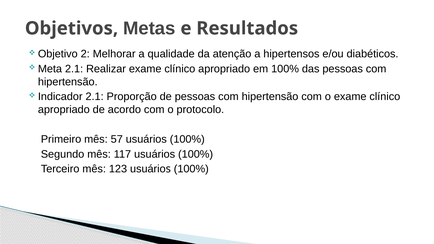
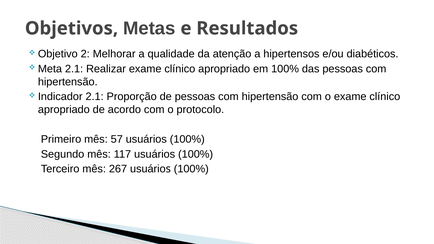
123: 123 -> 267 (118, 169)
